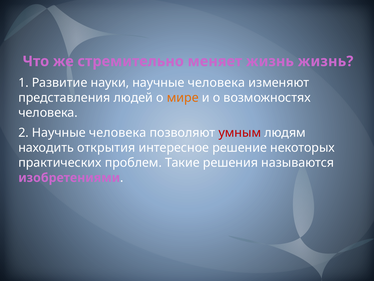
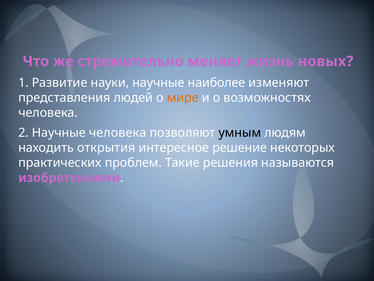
жизнь жизнь: жизнь -> новых (326, 61)
науки научные человека: человека -> наиболее (216, 83)
умным colour: red -> black (240, 133)
